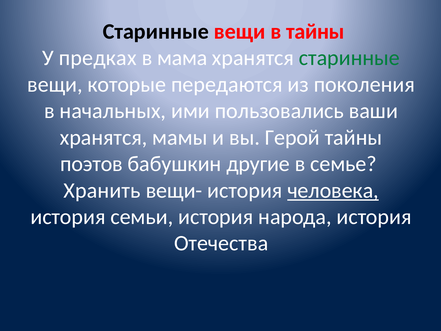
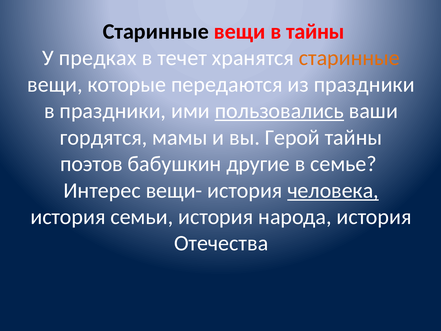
мама: мама -> течет (182, 58)
старинные colour: green -> orange (349, 58)
из поколения: поколения -> праздники (364, 84)
в начальных: начальных -> праздники (113, 111)
пользовались underline: none -> present (279, 111)
хранятся: хранятся -> гордятся (104, 137)
Хранить: Хранить -> Интерес (102, 190)
